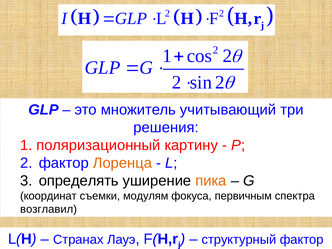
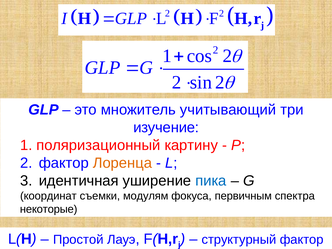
решения: решения -> изучение (166, 128)
определять: определять -> идентичная (79, 181)
пика colour: orange -> blue (211, 181)
возглавил: возглавил -> некоторые (49, 209)
Странах: Странах -> Простой (78, 240)
